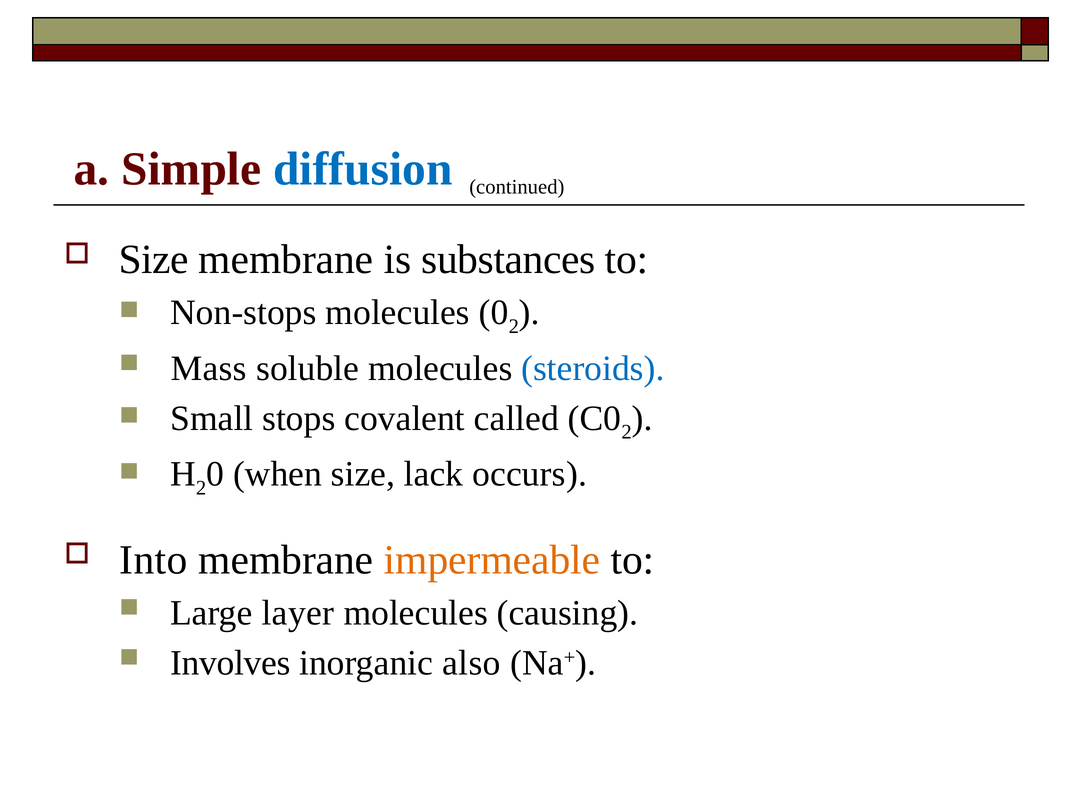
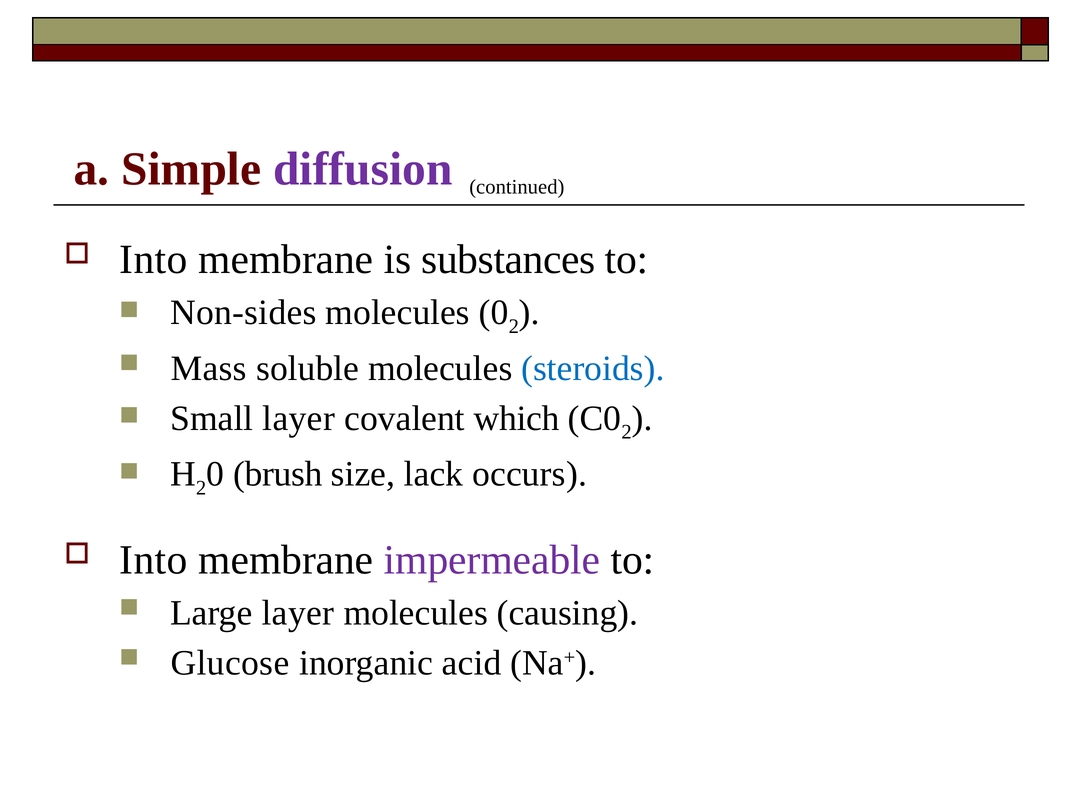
diffusion colour: blue -> purple (363, 169)
Size: Size -> Into (153, 259)
Non-stops: Non-stops -> Non-sides (243, 312)
Small stops: stops -> layer (299, 418)
called: called -> which (517, 418)
when: when -> brush (278, 474)
impermeable colour: orange -> purple (492, 560)
Involves: Involves -> Glucose (230, 663)
also: also -> acid (472, 663)
